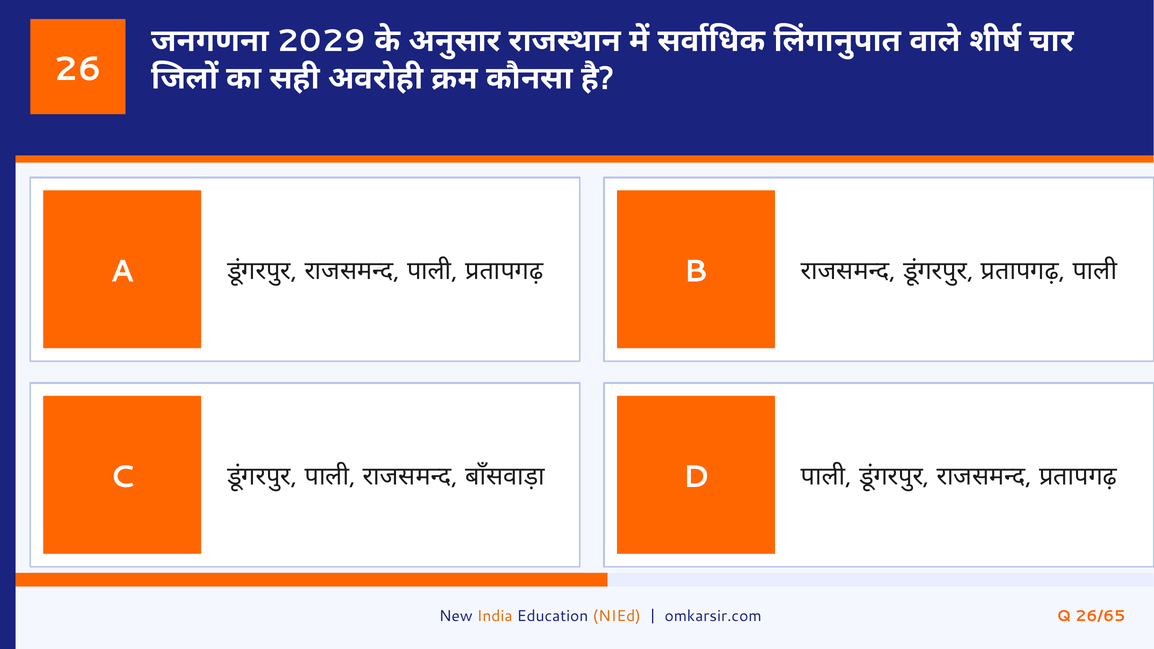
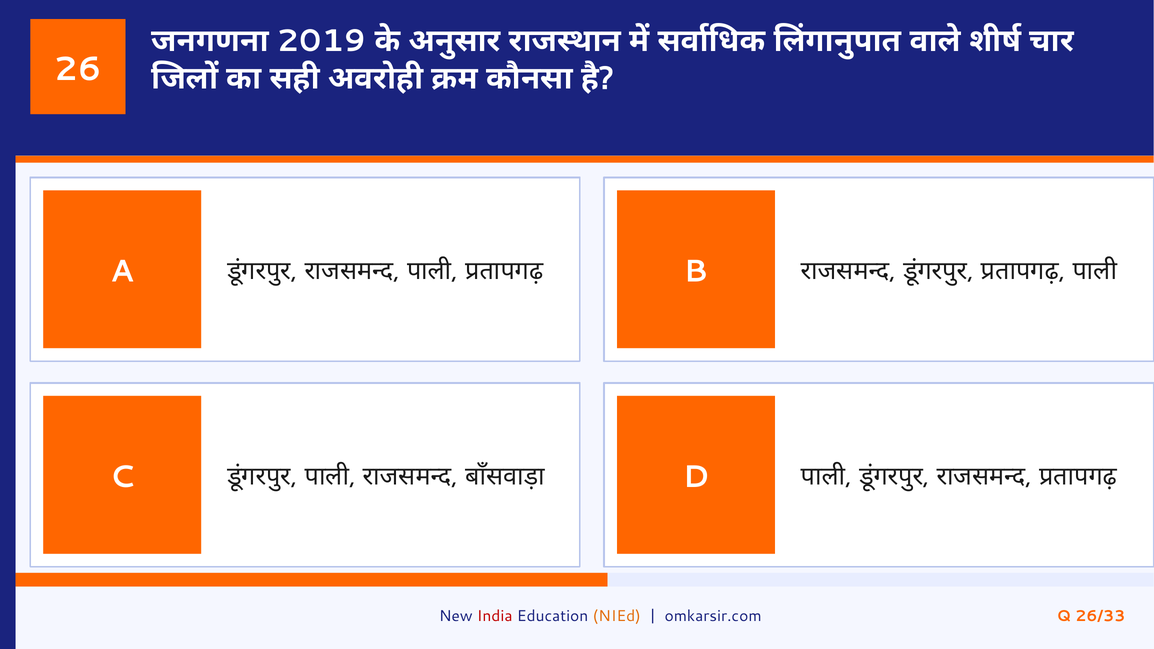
2029: 2029 -> 2019 (322, 41)
India colour: orange -> red (495, 616)
26/65: 26/65 -> 26/33 (1100, 616)
